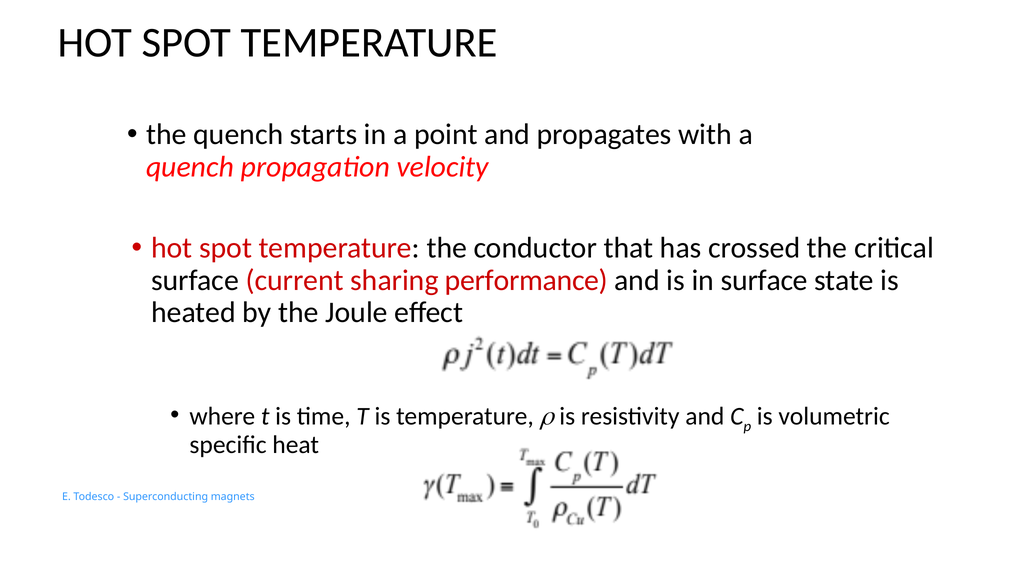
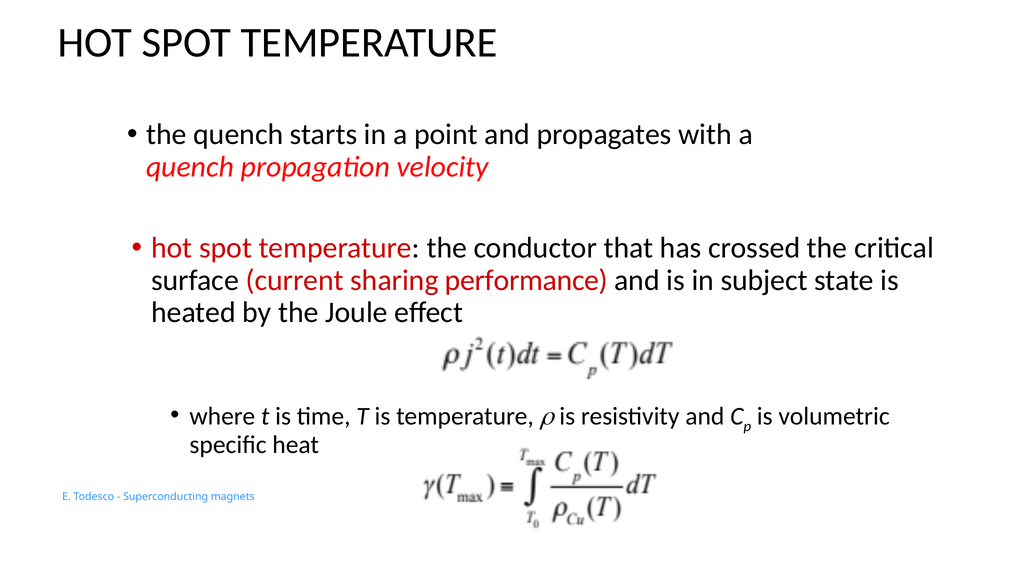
in surface: surface -> subject (764, 280)
